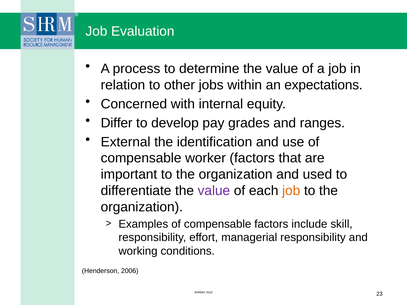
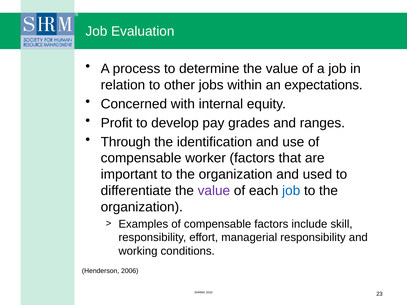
Differ: Differ -> Profit (117, 123)
External: External -> Through (126, 142)
job colour: orange -> blue (291, 191)
